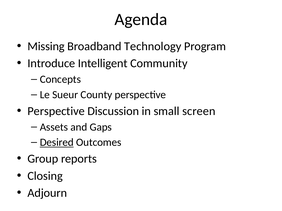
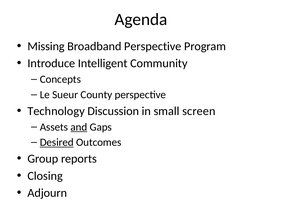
Broadband Technology: Technology -> Perspective (153, 46)
Perspective: Perspective -> Technology (56, 111)
and underline: none -> present (79, 127)
